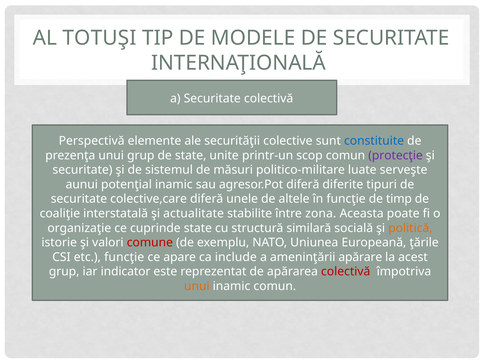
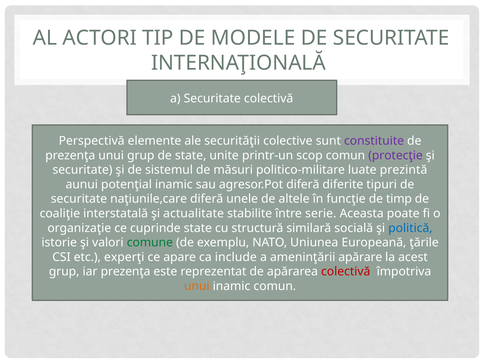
TOTUŞI: TOTUŞI -> ACTORI (100, 38)
constituite colour: blue -> purple (374, 141)
serveşte: serveşte -> prezintă (404, 170)
colective,care: colective,care -> naţiunile,care (149, 199)
zona: zona -> serie (321, 214)
politică colour: orange -> blue (410, 228)
comune colour: red -> green (150, 243)
etc funcţie: funcţie -> experţi (124, 257)
iar indicator: indicator -> prezenţa (126, 272)
